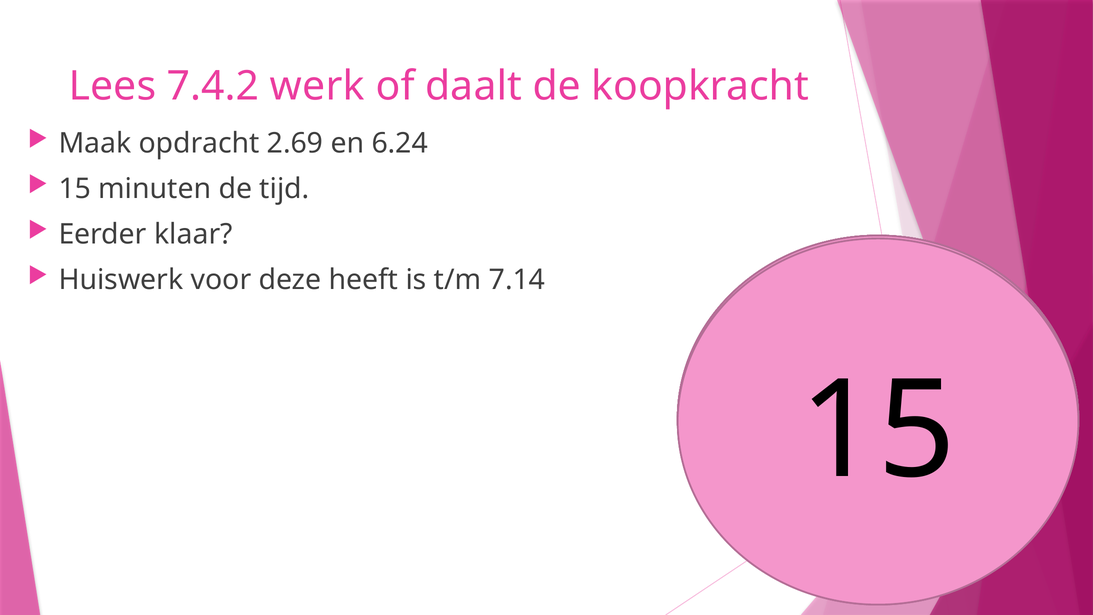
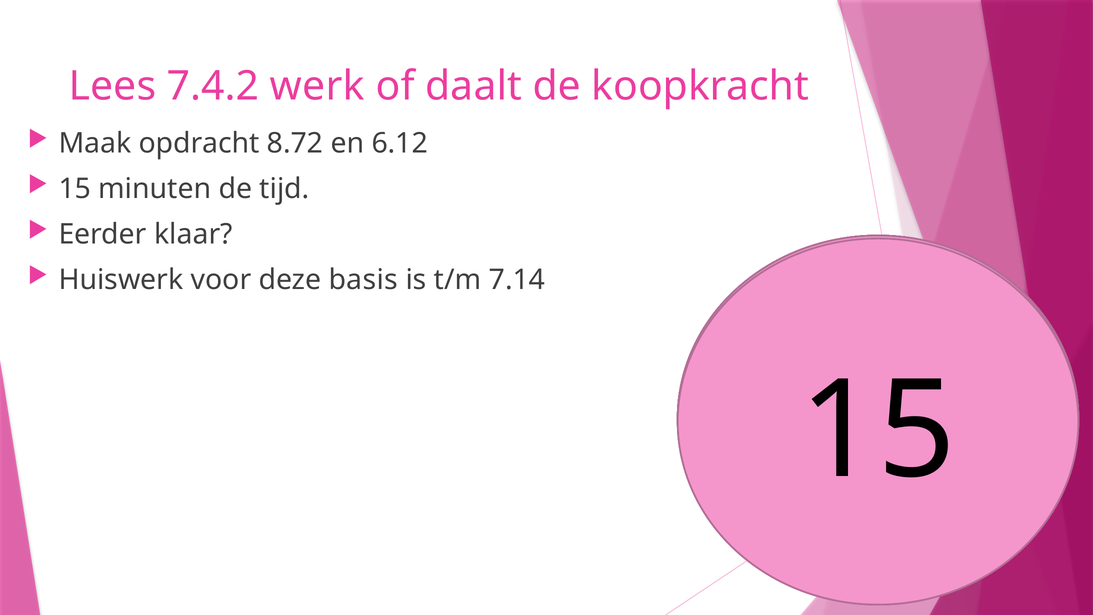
2.69: 2.69 -> 8.72 (295, 143)
6.24: 6.24 -> 6.12 (400, 143)
heeft: heeft -> basis (363, 280)
